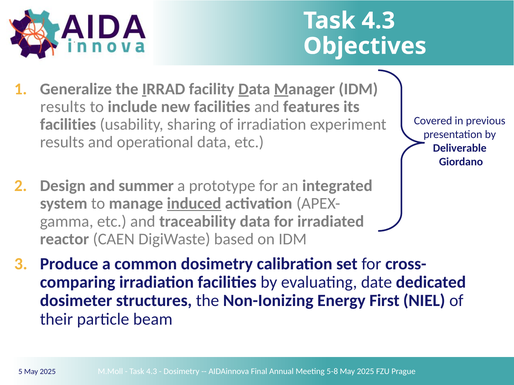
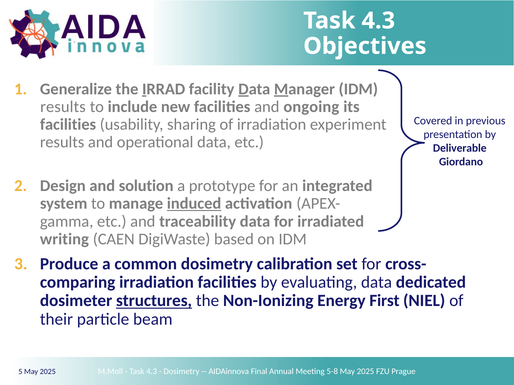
features: features -> ongoing (311, 107)
summer: summer -> solution (146, 186)
reactor: reactor -> writing (64, 239)
evaluating date: date -> data (376, 283)
structures underline: none -> present (154, 301)
